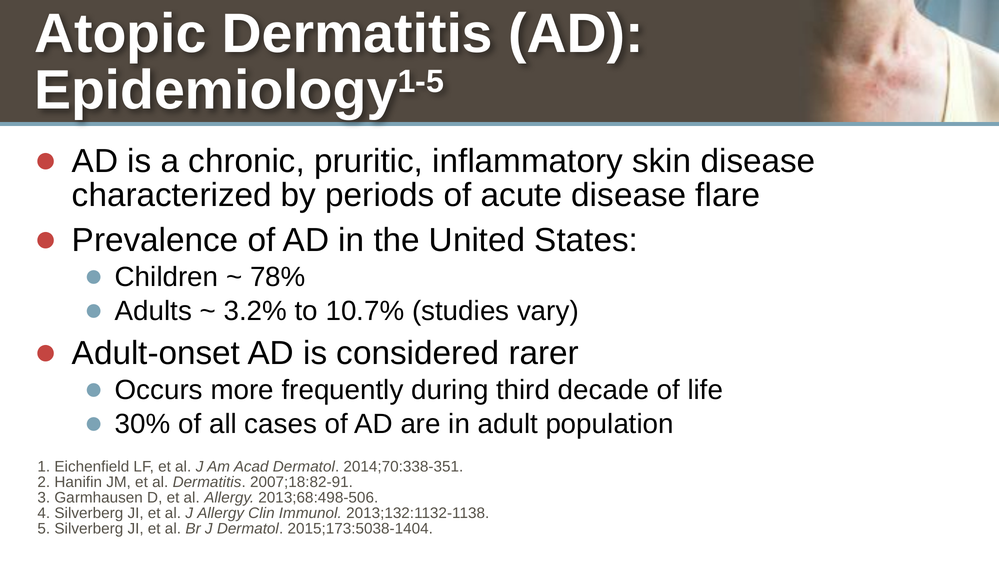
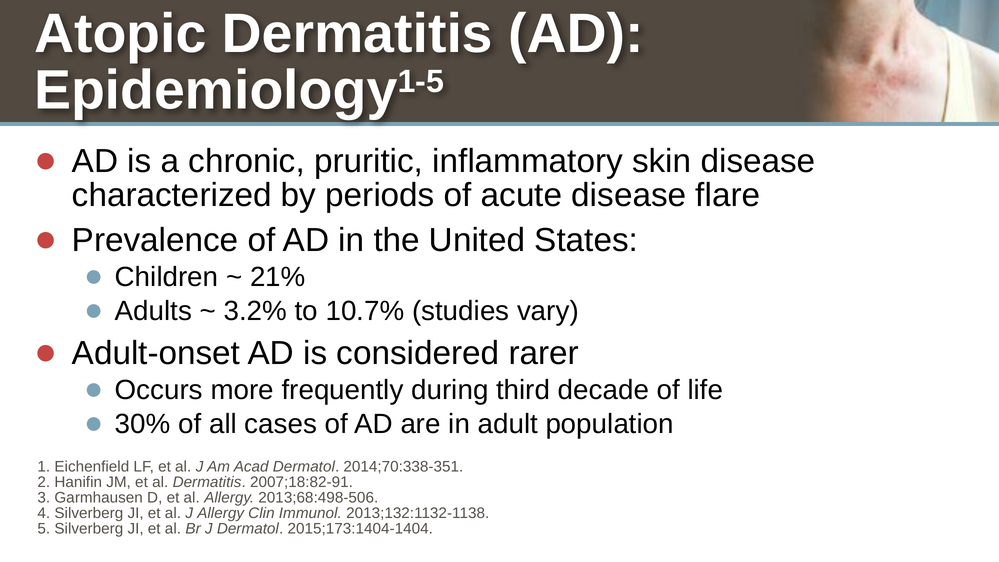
78%: 78% -> 21% (278, 277)
2015;173:5038-1404: 2015;173:5038-1404 -> 2015;173:1404-1404 (360, 529)
